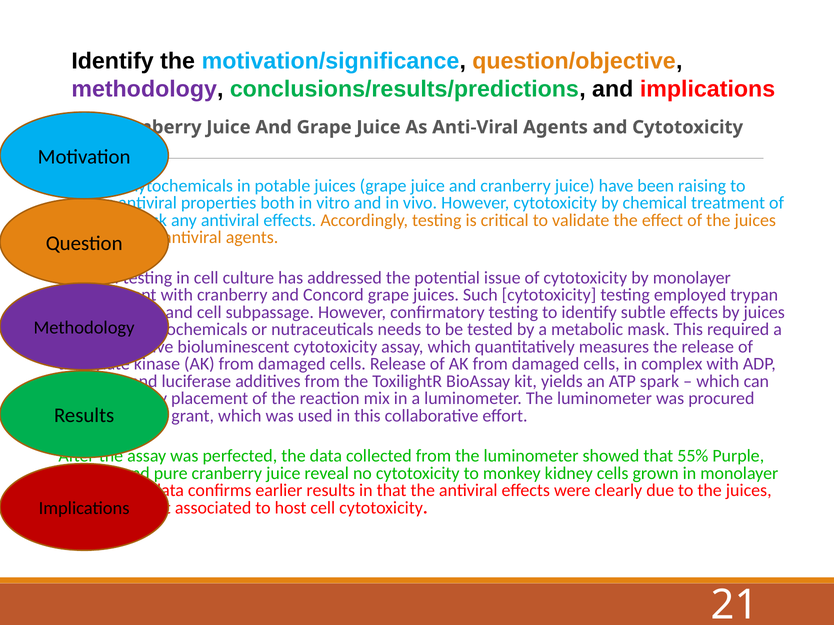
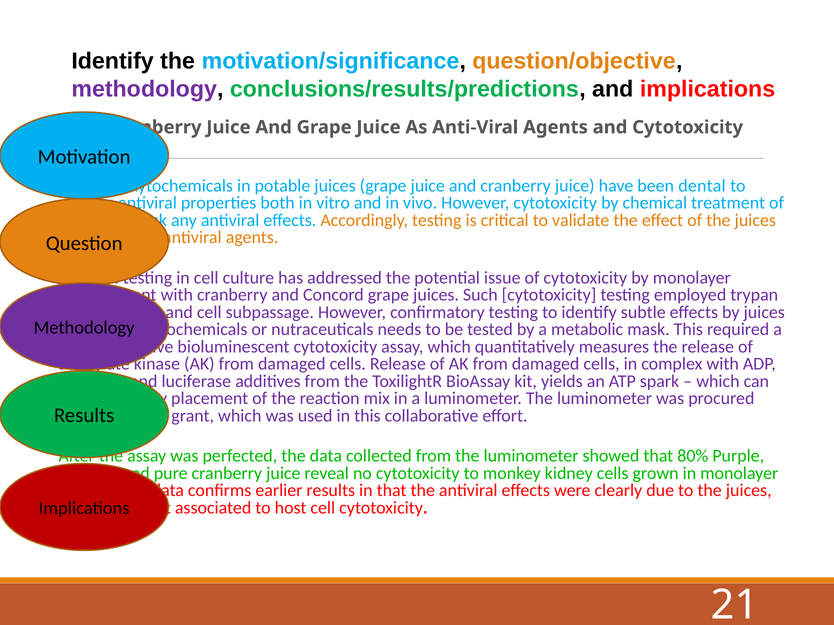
raising: raising -> dental (702, 186)
55%: 55% -> 80% (693, 456)
